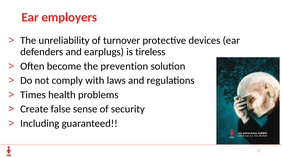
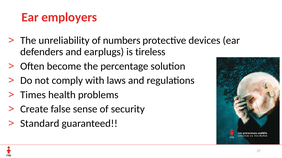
turnover: turnover -> numbers (122, 41)
prevention: prevention -> percentage (124, 66)
Including: Including -> Standard (40, 124)
